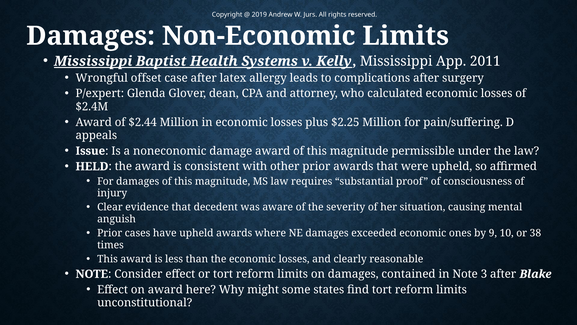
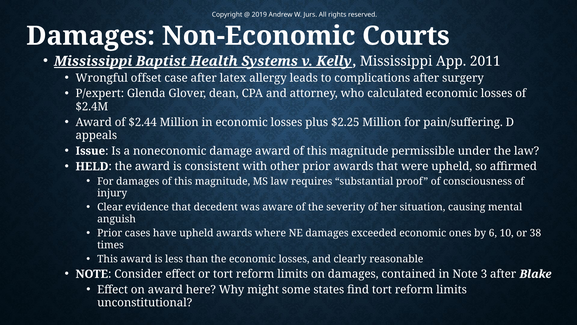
Non-Economic Limits: Limits -> Courts (406, 36)
9: 9 -> 6 (493, 233)
